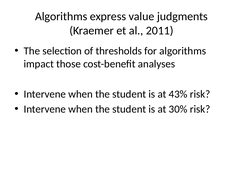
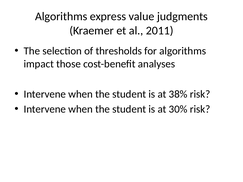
43%: 43% -> 38% (178, 94)
